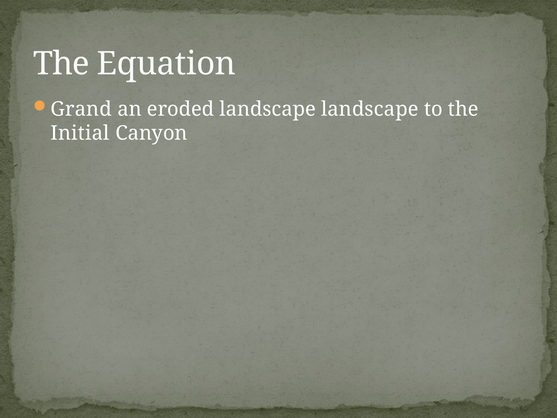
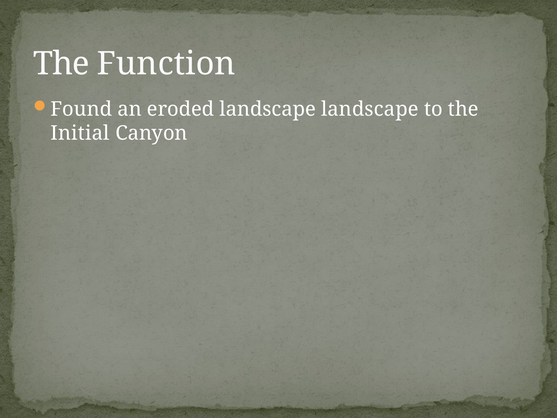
Equation: Equation -> Function (166, 64)
Grand: Grand -> Found (81, 109)
